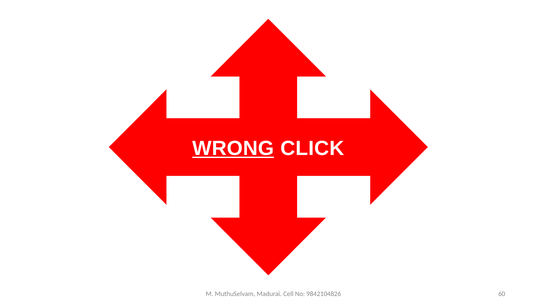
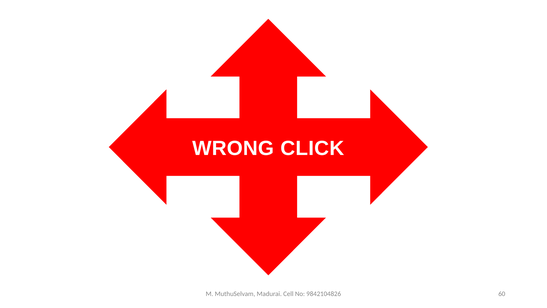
WRONG underline: present -> none (233, 148)
